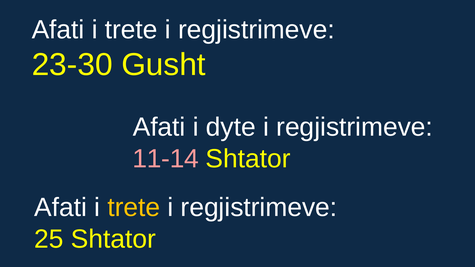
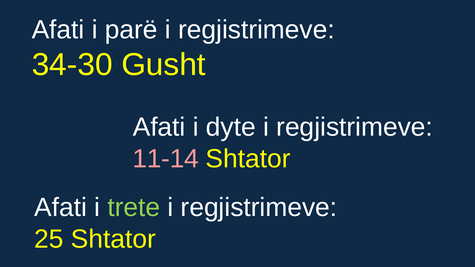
trete: trete -> parë (131, 30)
23-30: 23-30 -> 34-30 (72, 65)
trete colour: yellow -> light green (134, 208)
